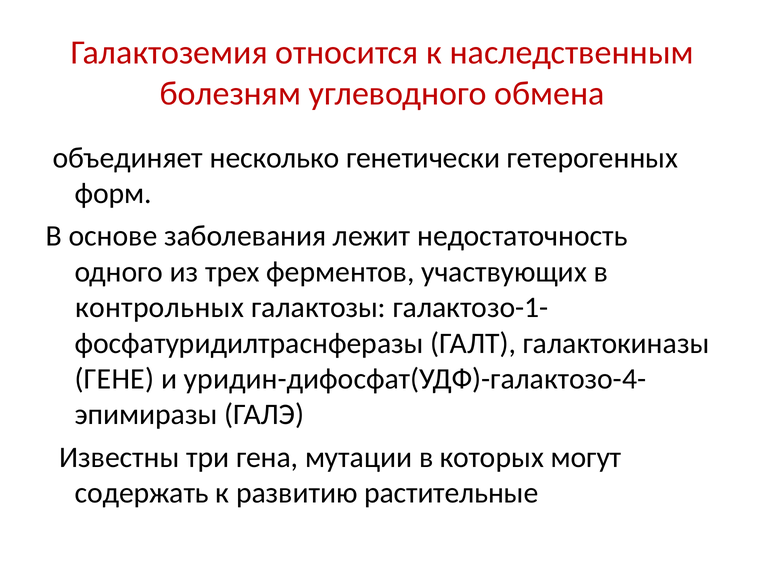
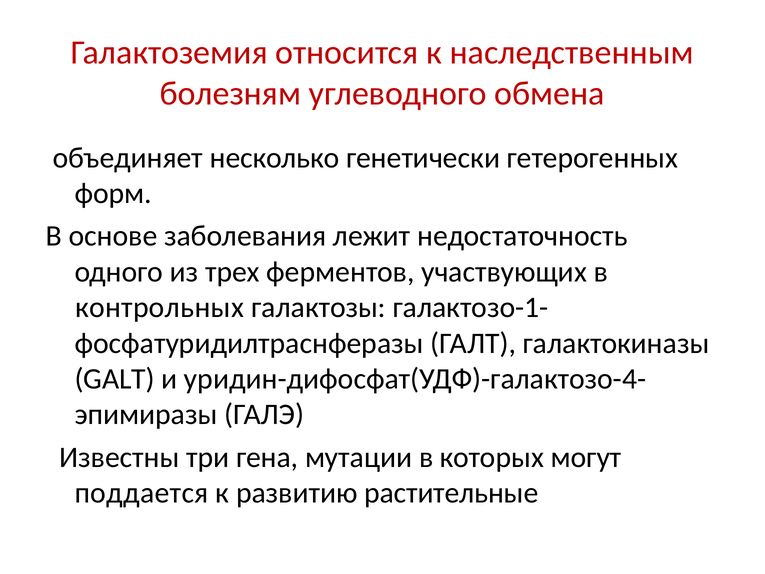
ГЕНЕ: ГЕНЕ -> GALT (115, 379)
содержать: содержать -> поддается (142, 493)
